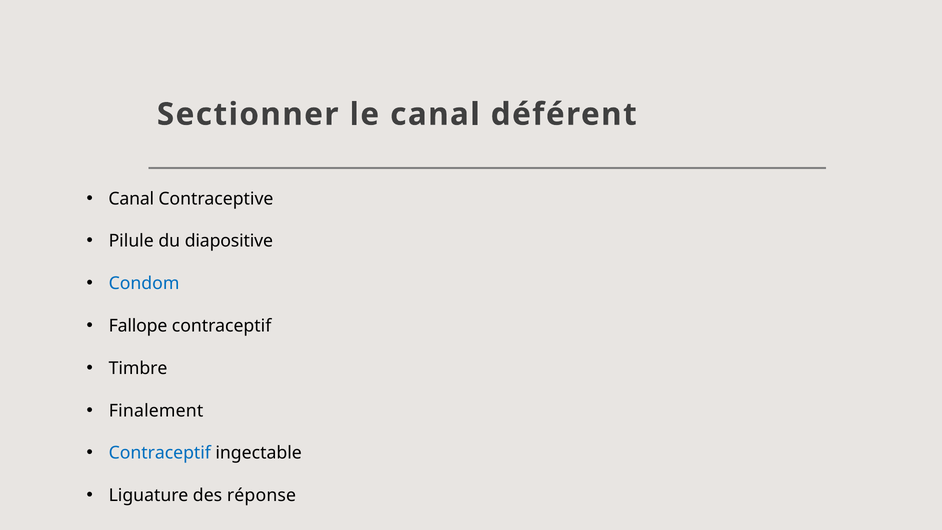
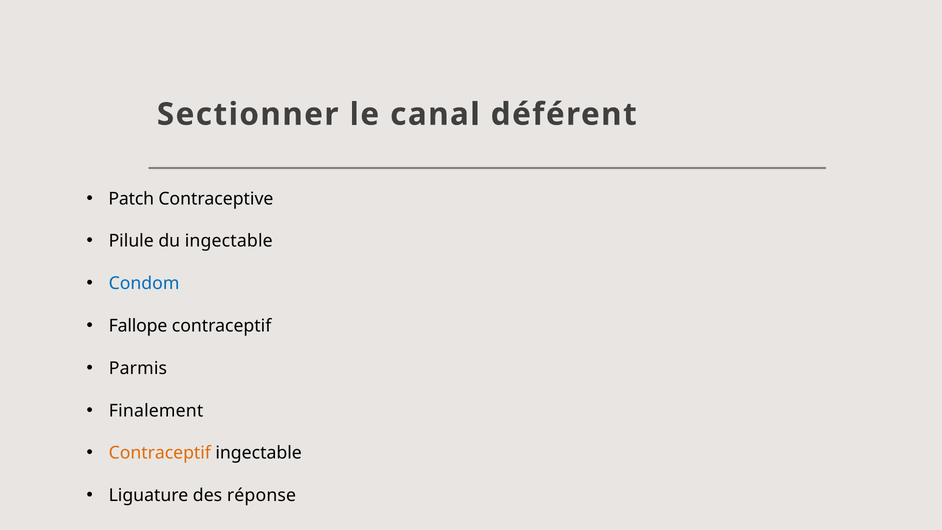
Canal: Canal -> Patch (131, 199)
du diapositive: diapositive -> ingectable (229, 241)
Timbre: Timbre -> Parmis (138, 368)
Contraceptif colour: blue -> orange (160, 453)
